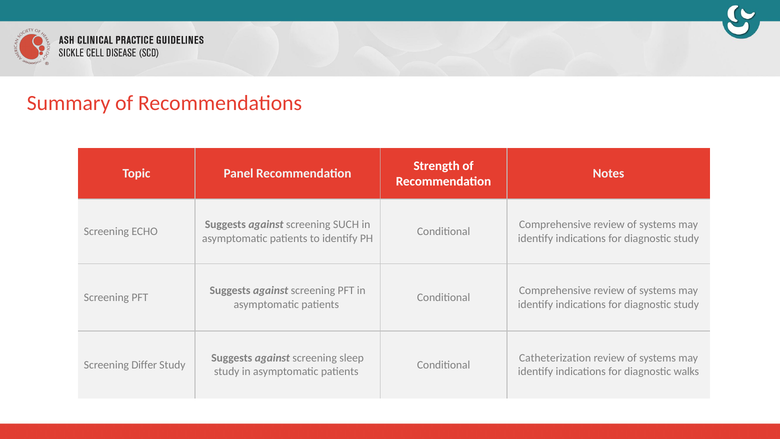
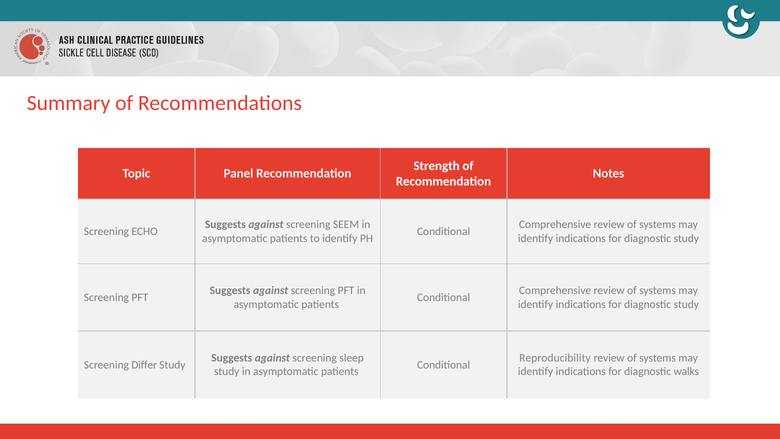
SUCH: SUCH -> SEEM (346, 224)
Catheterization: Catheterization -> Reproducibility (555, 358)
